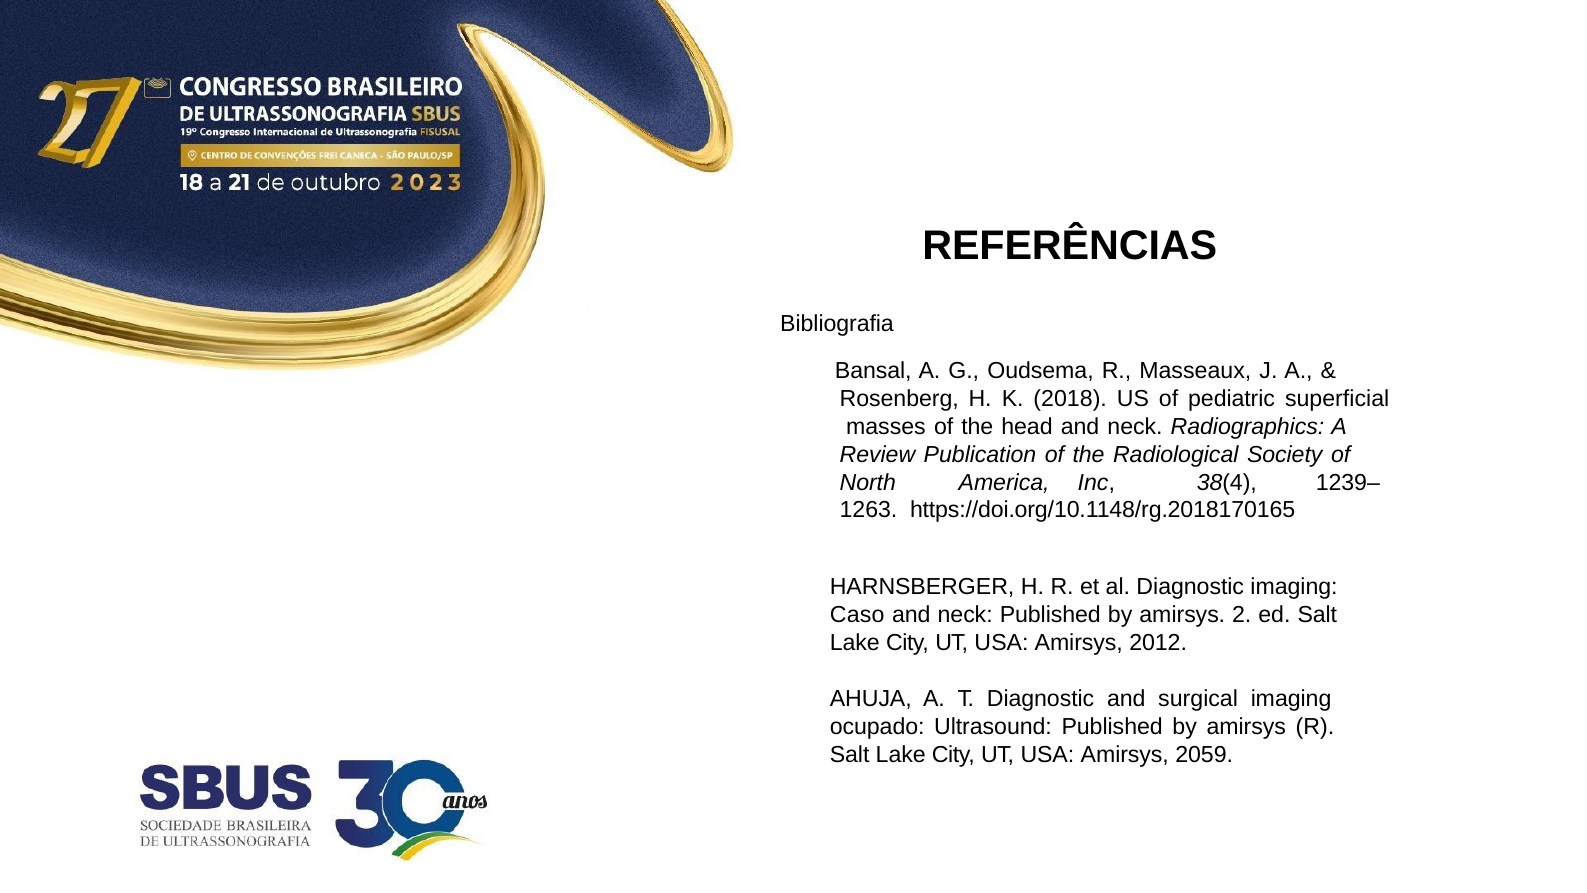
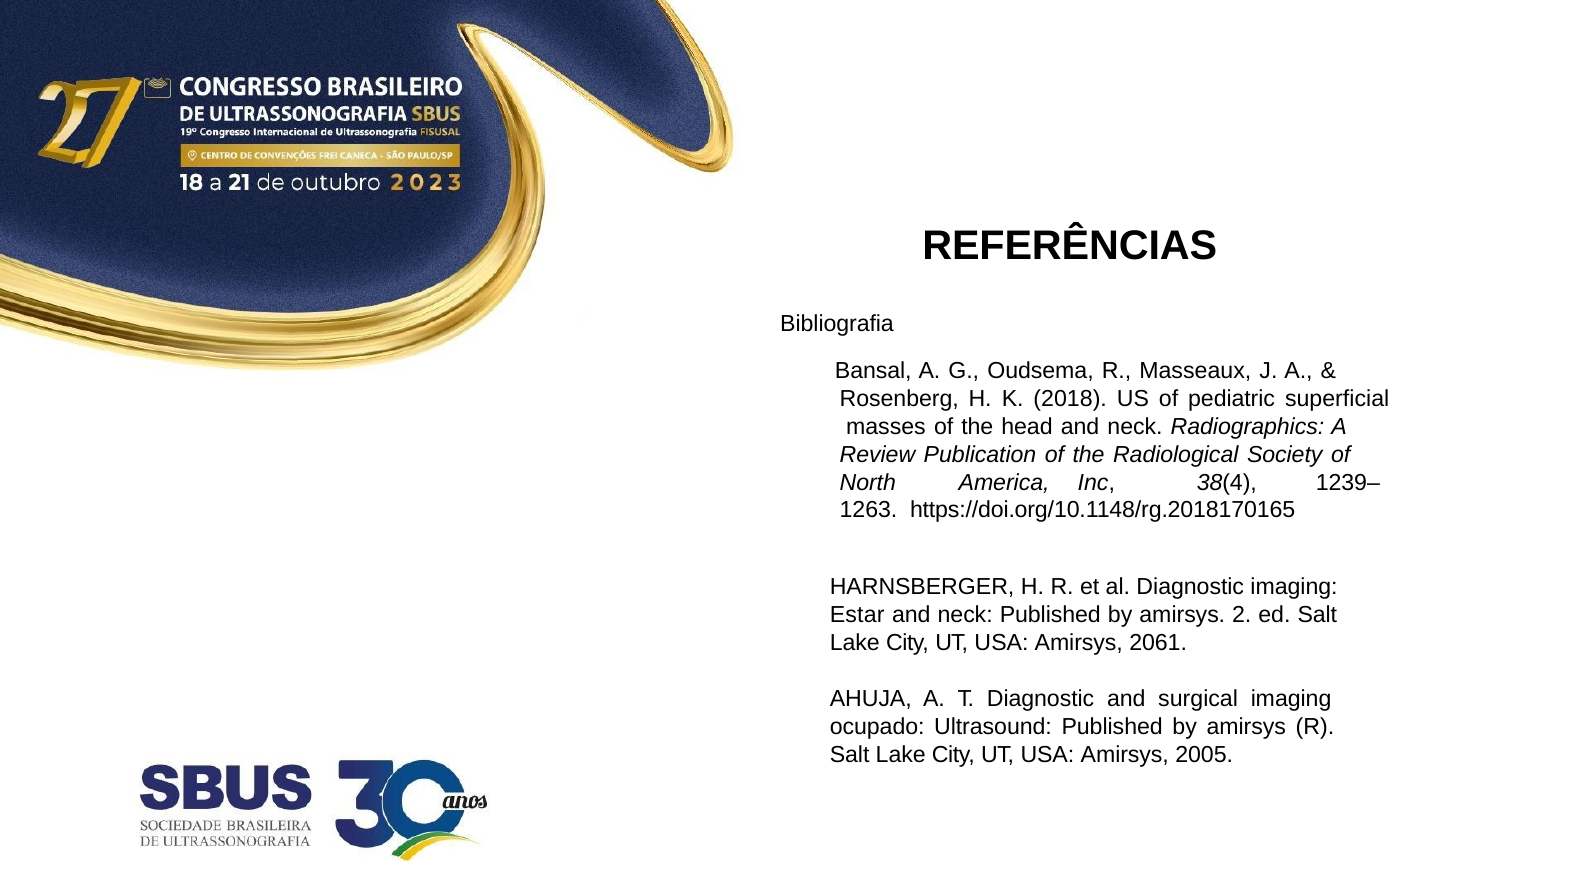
Caso: Caso -> Estar (857, 615)
2012: 2012 -> 2061 (1158, 642)
2059: 2059 -> 2005 (1204, 755)
